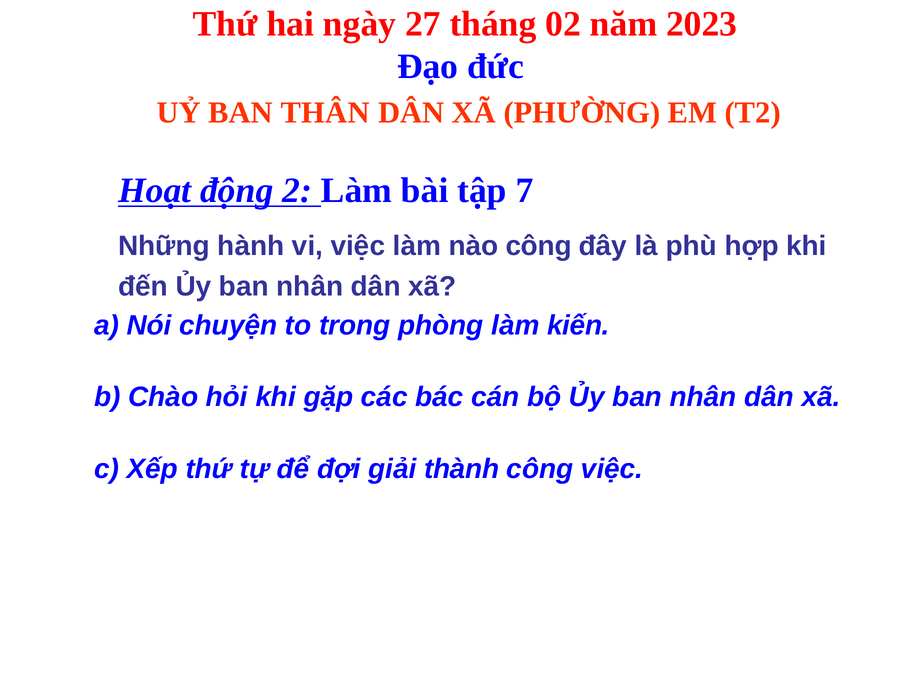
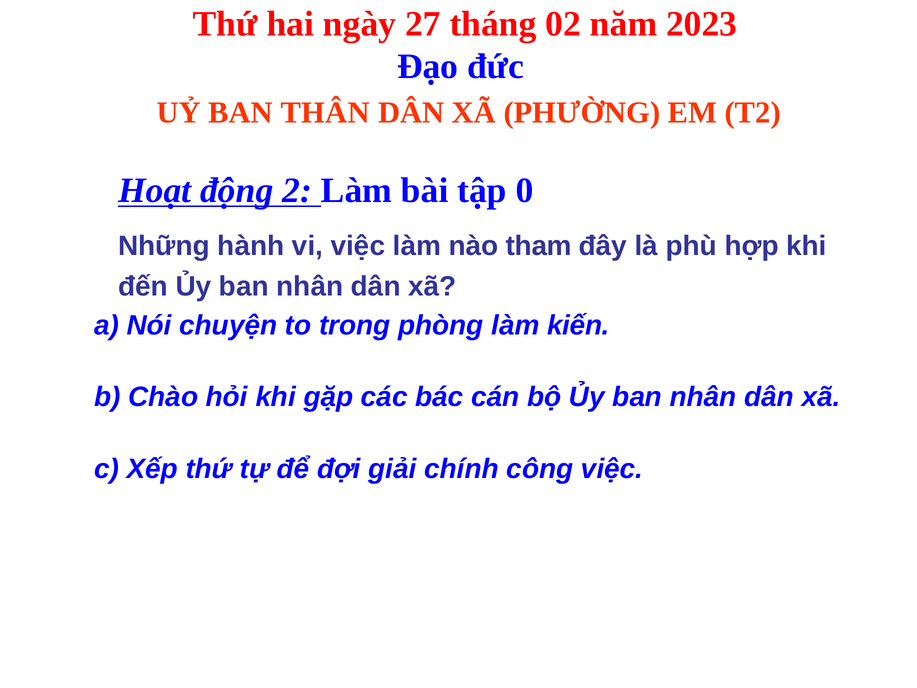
7: 7 -> 0 (525, 191)
nào công: công -> tham (539, 246)
thành: thành -> chính (461, 469)
